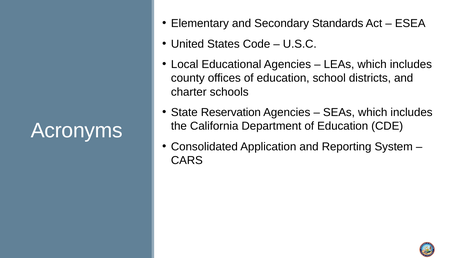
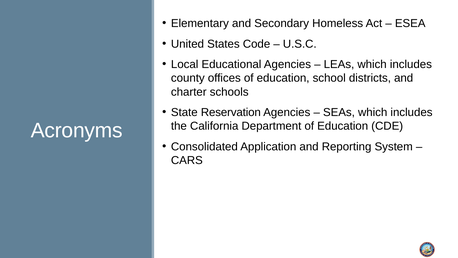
Standards: Standards -> Homeless (338, 23)
